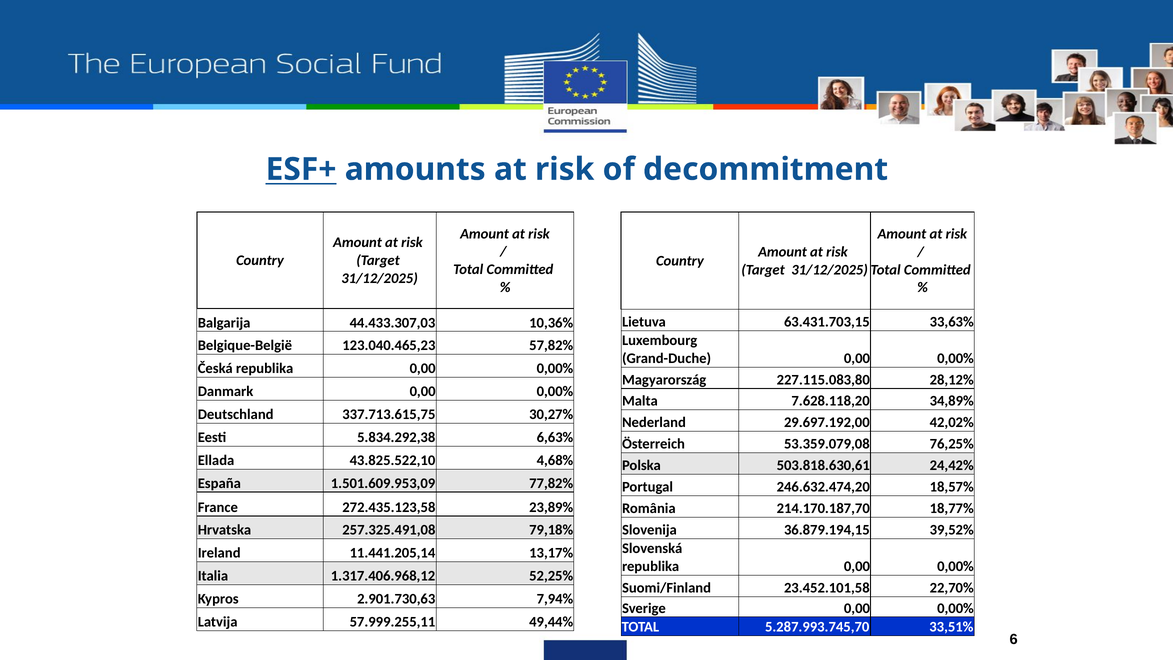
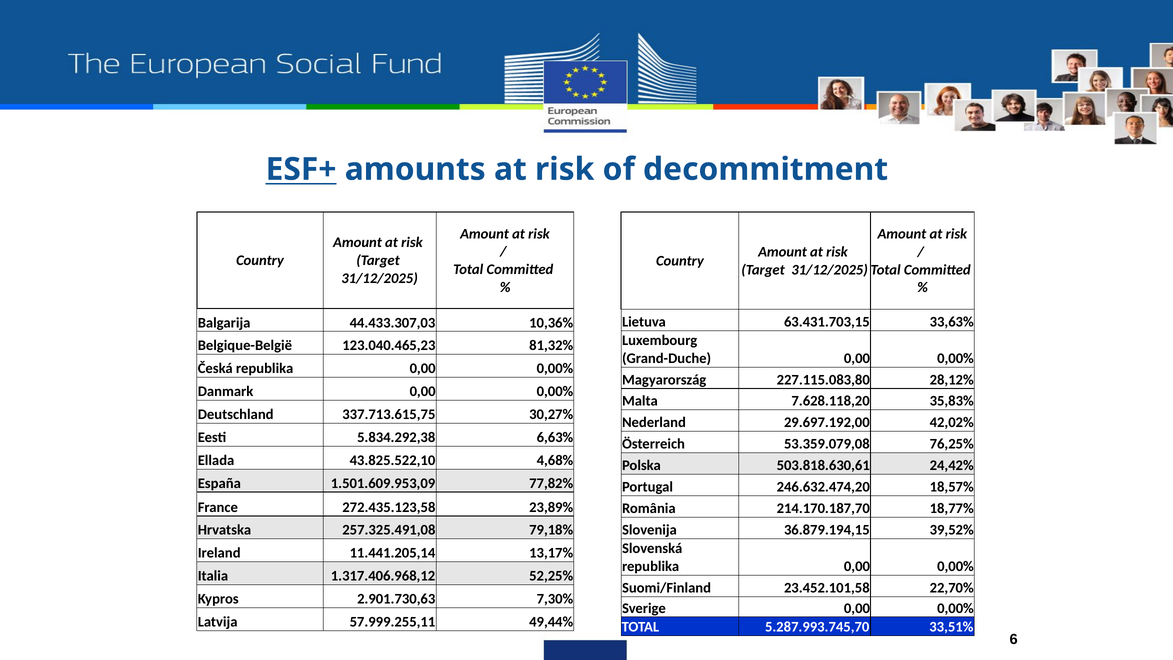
57,82%: 57,82% -> 81,32% (551, 346)
34,89%: 34,89% -> 35,83% (952, 401)
7,94%: 7,94% -> 7,30% (555, 599)
